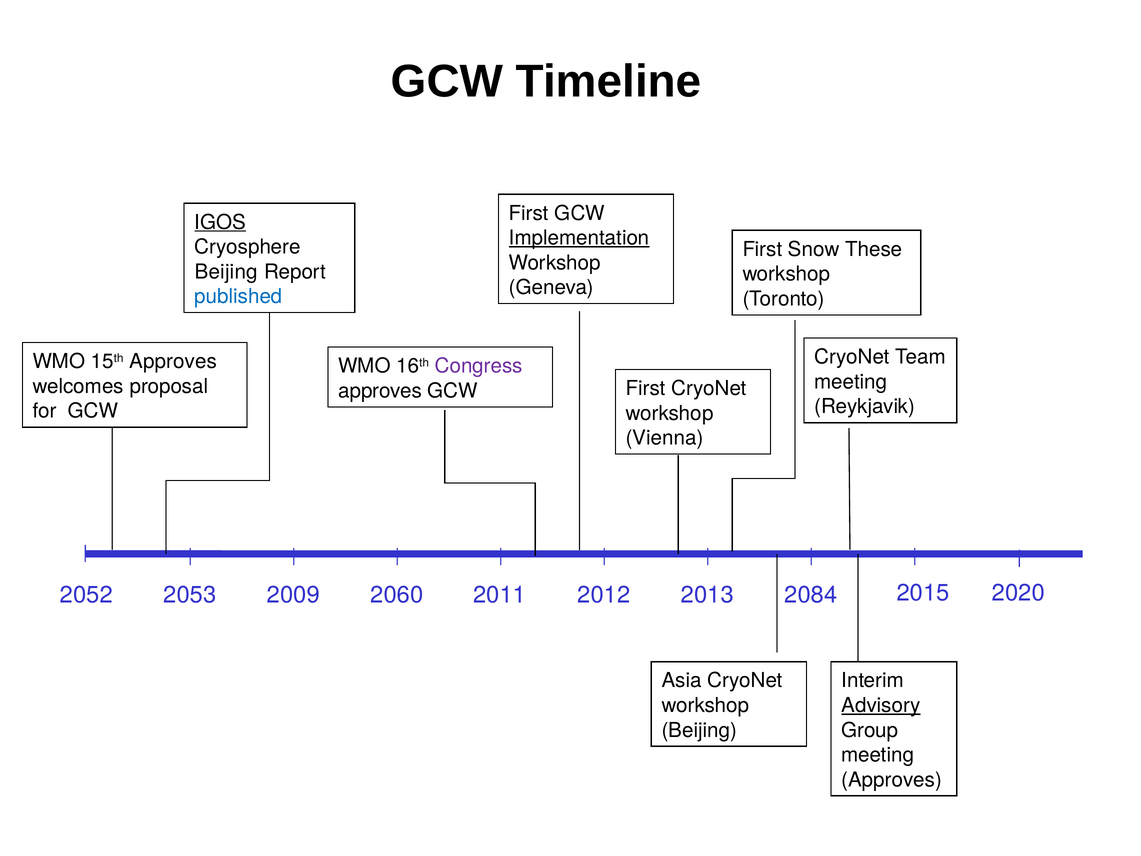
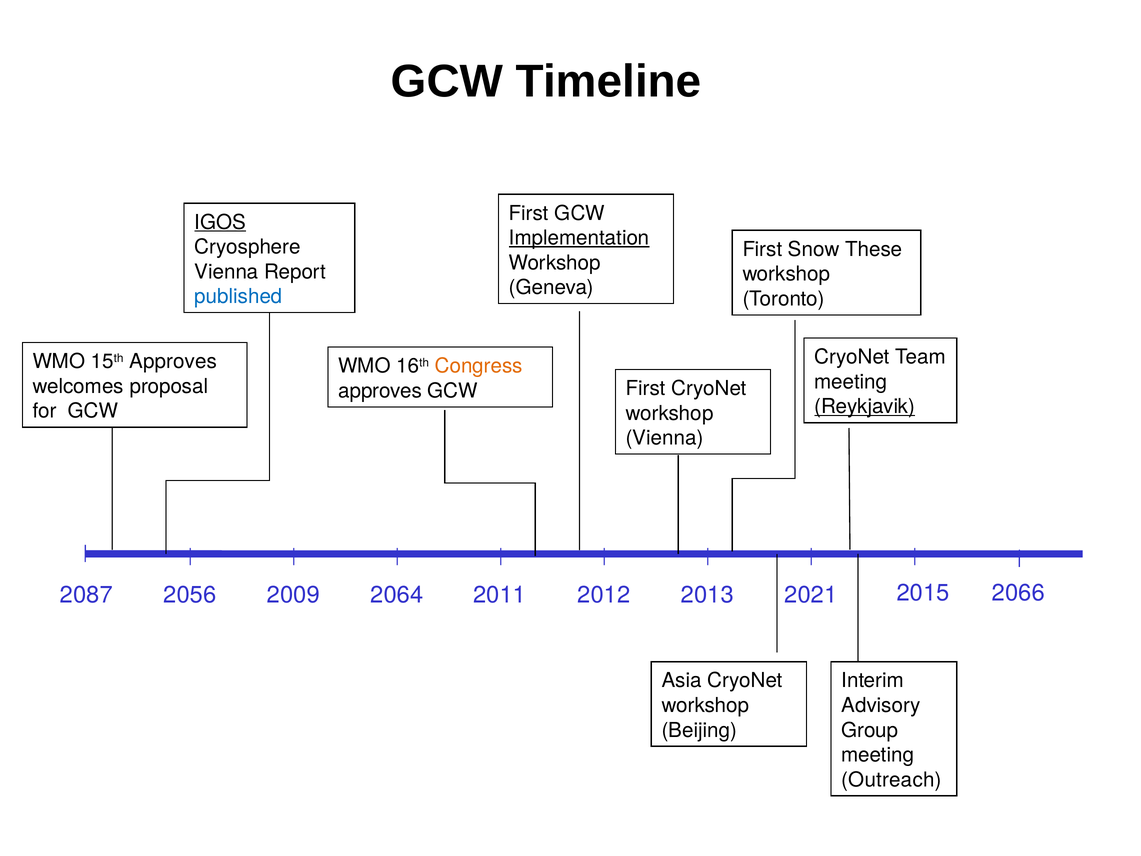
Beijing: Beijing -> Vienna (226, 272)
Congress colour: purple -> orange (479, 366)
Reykjavik underline: none -> present (865, 407)
2020: 2020 -> 2066 (1018, 593)
2052: 2052 -> 2087 (86, 595)
2053: 2053 -> 2056 (190, 595)
2060: 2060 -> 2064 (397, 595)
2084: 2084 -> 2021 (811, 595)
Advisory underline: present -> none (881, 705)
Approves: Approves -> Outreach (892, 779)
